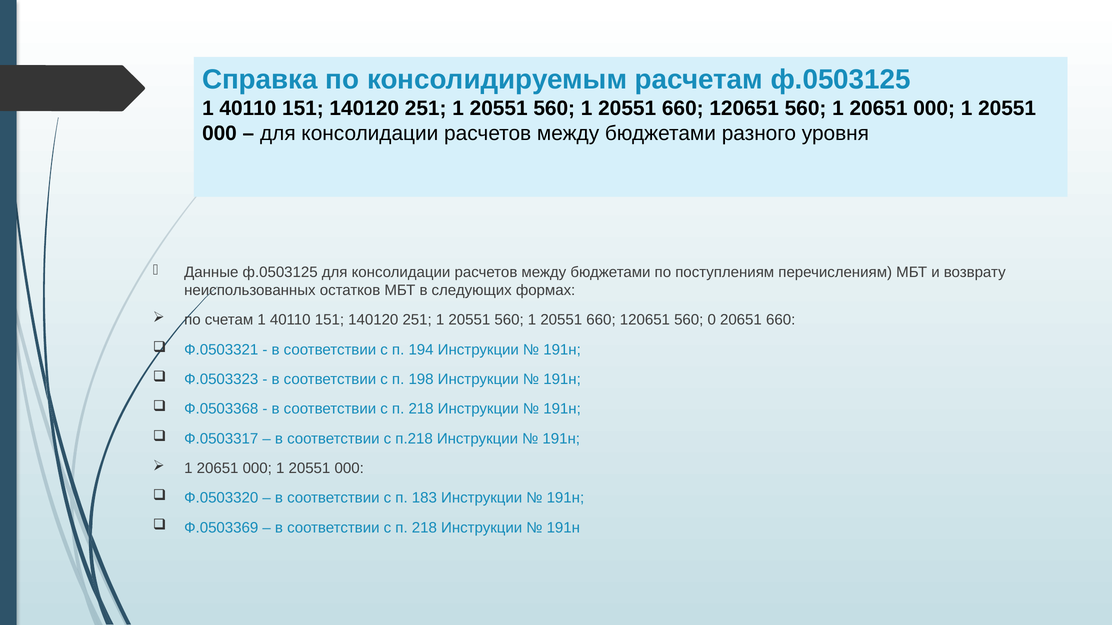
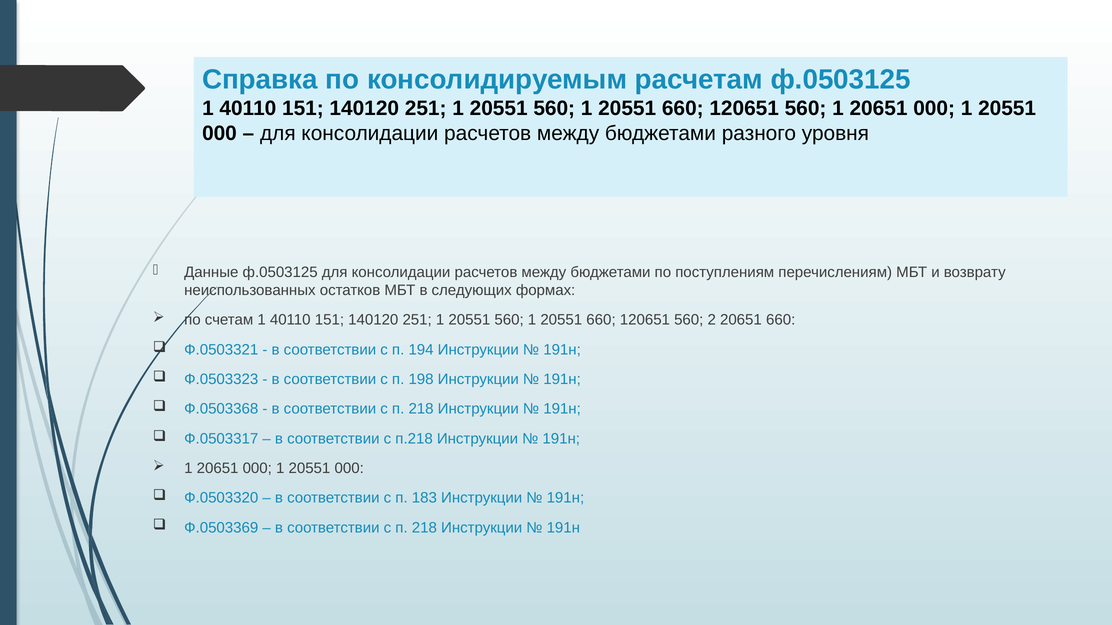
0: 0 -> 2 (712, 320)
